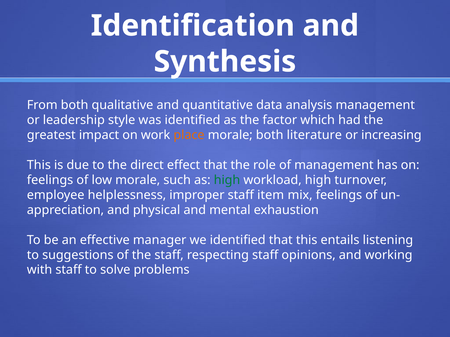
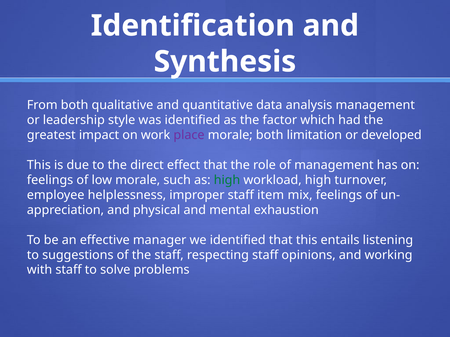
place colour: orange -> purple (189, 135)
literature: literature -> limitation (314, 135)
increasing: increasing -> developed (391, 135)
